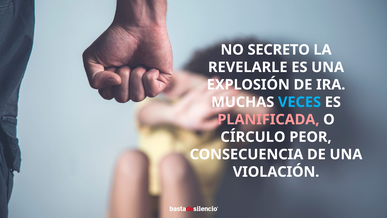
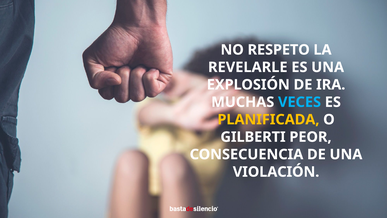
SECRETO: SECRETO -> RESPETO (279, 50)
PLANIFICADA colour: pink -> yellow (268, 119)
CÍRCULO: CÍRCULO -> GILBERTI (253, 137)
